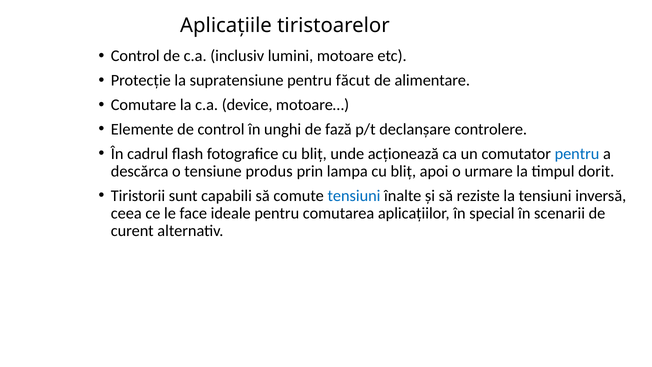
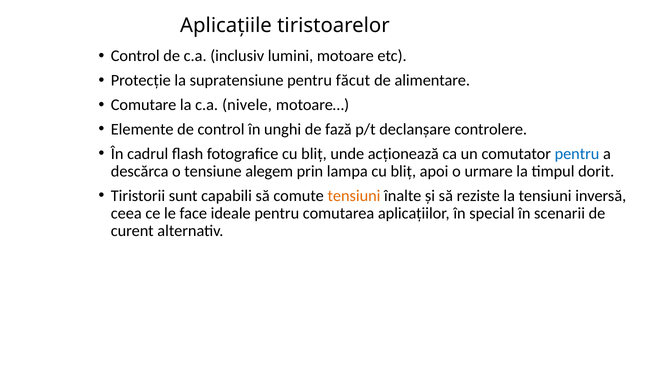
device: device -> nivele (247, 105)
produs: produs -> alegem (269, 171)
tensiuni colour: blue -> orange (354, 196)
